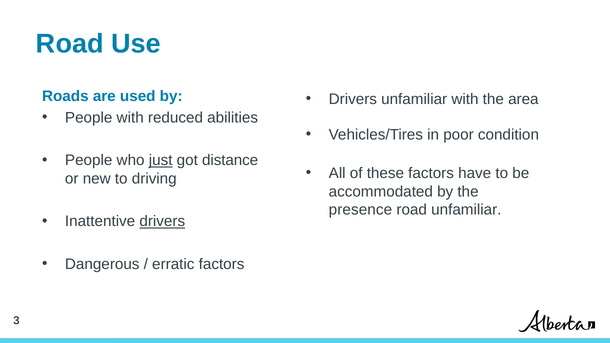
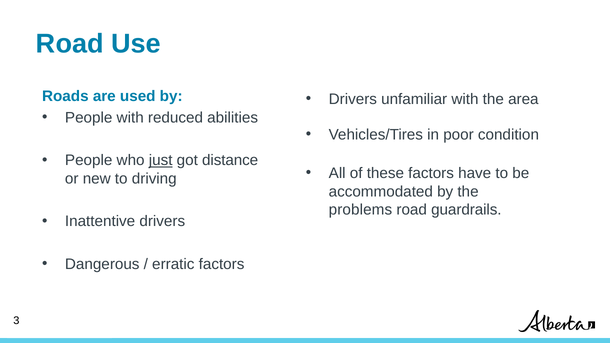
presence: presence -> problems (360, 210)
road unfamiliar: unfamiliar -> guardrails (466, 210)
drivers underline: present -> none (162, 222)
